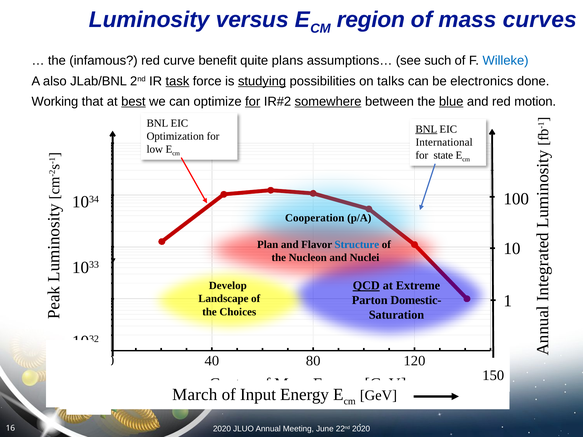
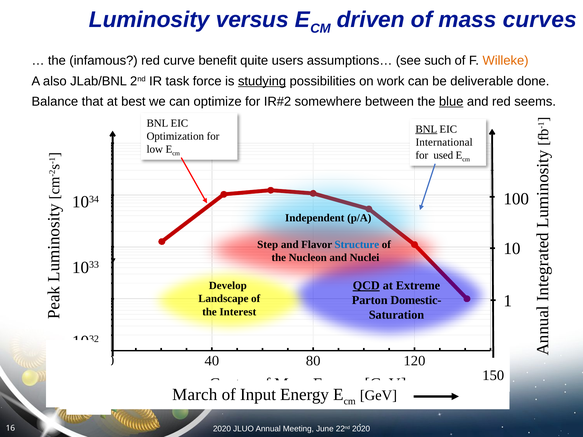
region: region -> driven (371, 20)
plans: plans -> users (288, 61)
Willeke colour: blue -> orange (506, 61)
task underline: present -> none (177, 81)
talks: talks -> work (391, 81)
electronics: electronics -> deliverable (482, 81)
Working: Working -> Balance (55, 102)
best underline: present -> none (133, 102)
for underline: present -> none (253, 102)
somewhere underline: present -> none (328, 102)
motion: motion -> seems (535, 102)
state: state -> used (443, 155)
Cooperation: Cooperation -> Independent (315, 218)
Plan: Plan -> Step (268, 245)
Choices: Choices -> Interest (238, 312)
